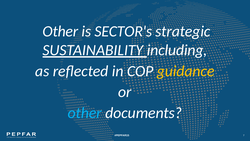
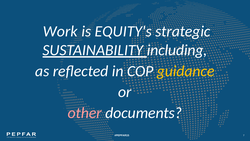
Other: Other -> Work (60, 31)
SECTOR's: SECTOR's -> EQUITY's (123, 31)
other colour: light blue -> pink (85, 113)
